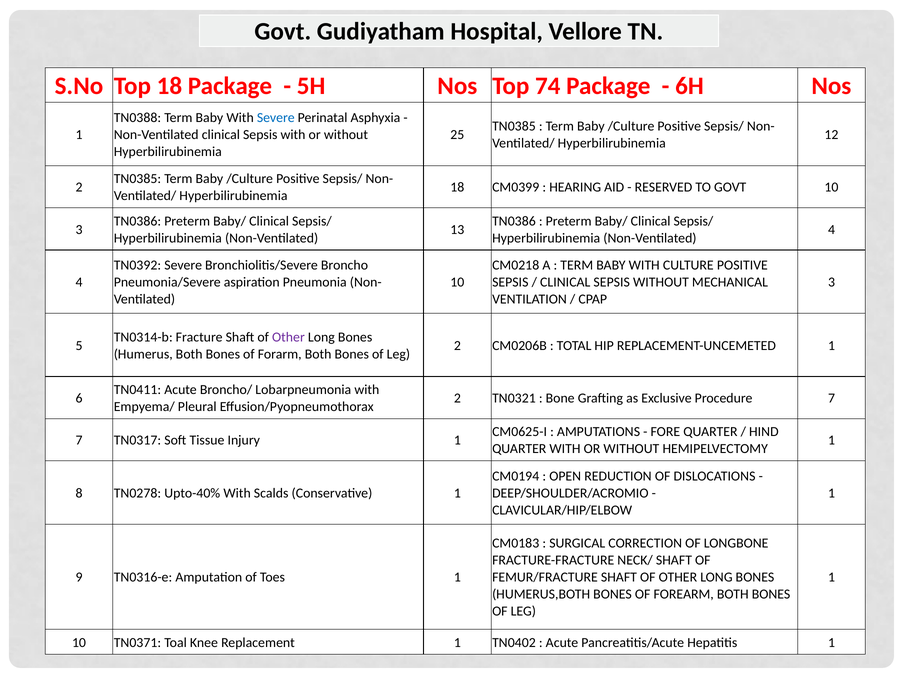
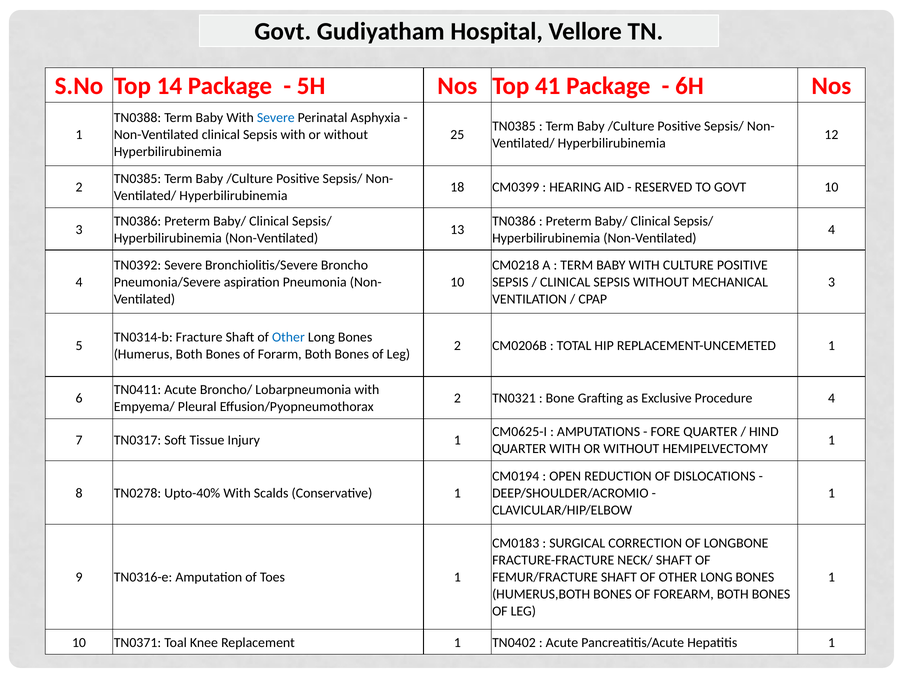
Top 18: 18 -> 14 (169, 86)
74: 74 -> 41 (548, 86)
Other colour: purple -> blue (288, 337)
Procedure 7: 7 -> 4 (832, 398)
